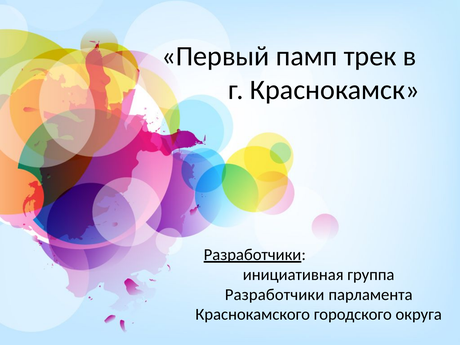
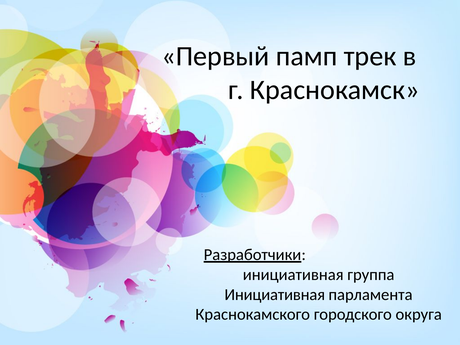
Разработчики: Разработчики -> Инициативная (275, 295)
